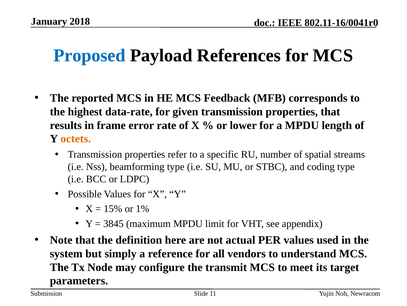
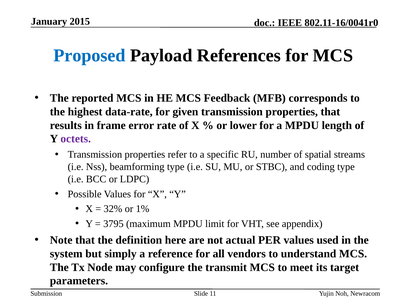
2018: 2018 -> 2015 (80, 22)
octets colour: orange -> purple (76, 139)
15%: 15% -> 32% (113, 208)
3845: 3845 -> 3795 (113, 223)
